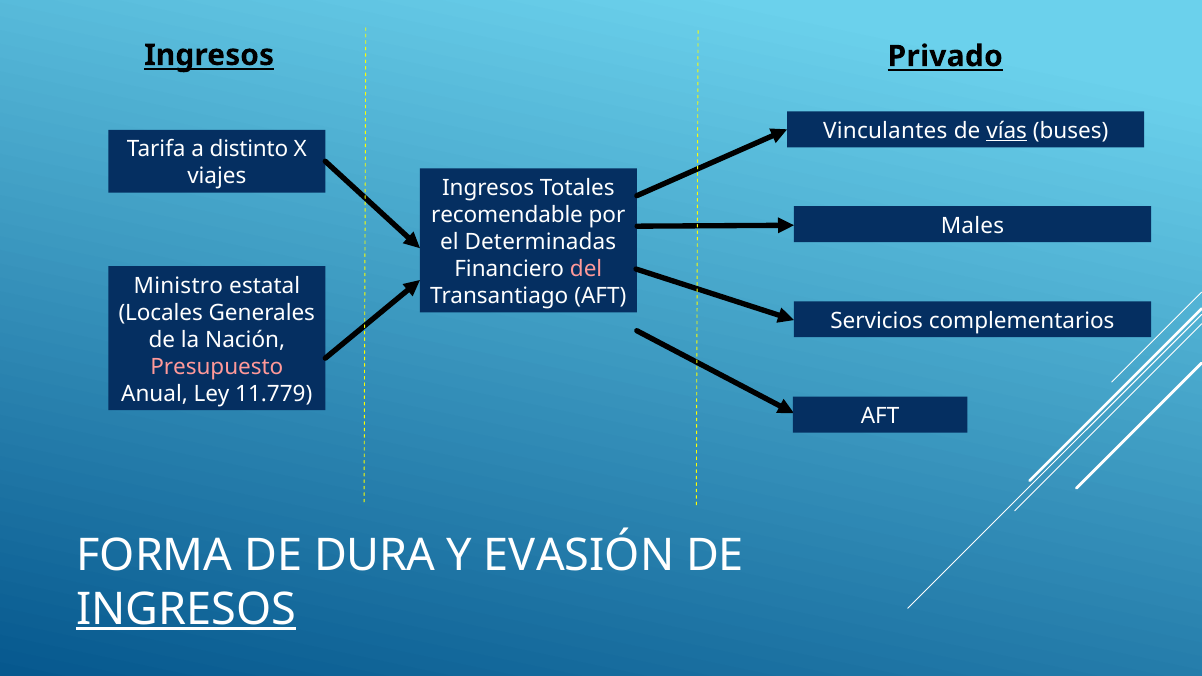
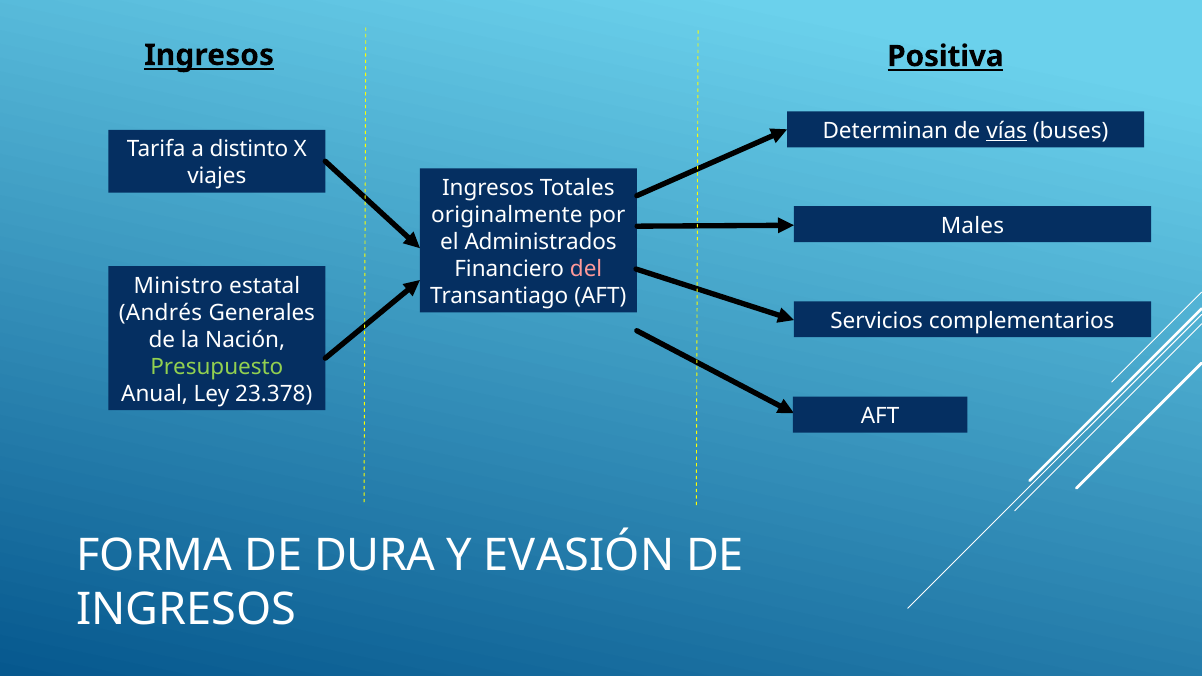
Privado: Privado -> Positiva (945, 56)
Vinculantes: Vinculantes -> Determinan (885, 131)
recomendable: recomendable -> originalmente (507, 215)
Determinadas: Determinadas -> Administrados (541, 242)
Locales: Locales -> Andrés (161, 313)
Presupuesto colour: pink -> light green (217, 367)
11.779: 11.779 -> 23.378 (274, 394)
INGRESOS underline: present -> none (186, 610)
